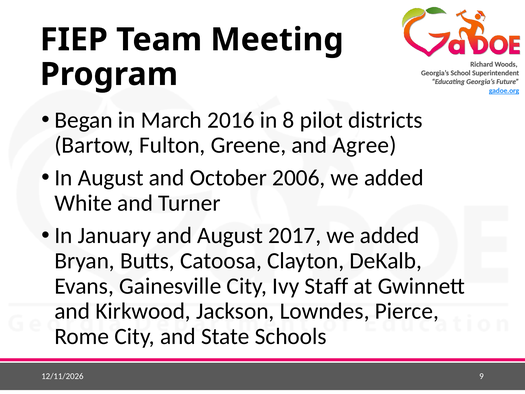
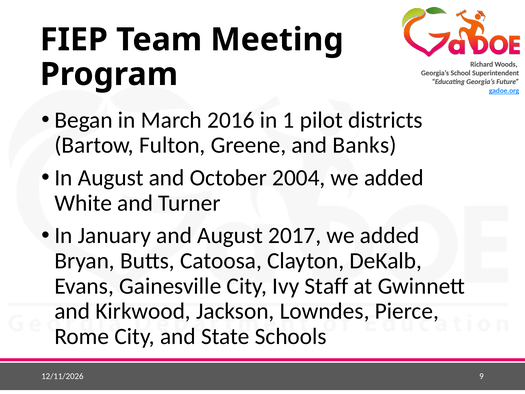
8: 8 -> 1 (289, 120)
Agree: Agree -> Banks (364, 145)
2006: 2006 -> 2004 (299, 178)
